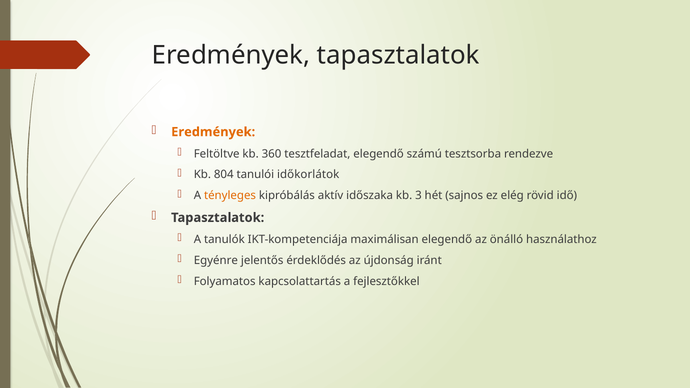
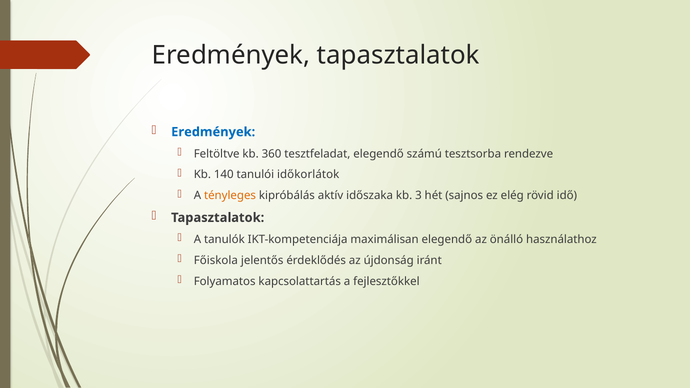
Eredmények colour: orange -> blue (213, 132)
804: 804 -> 140 (224, 175)
Egyénre: Egyénre -> Főiskola (216, 260)
